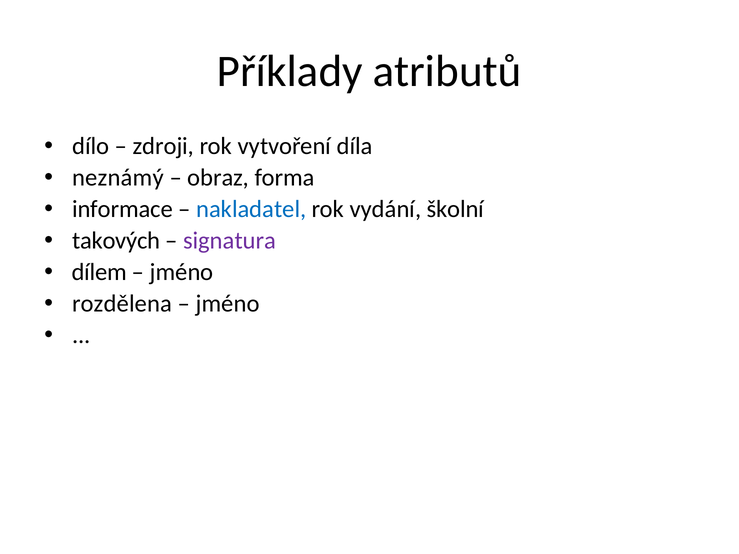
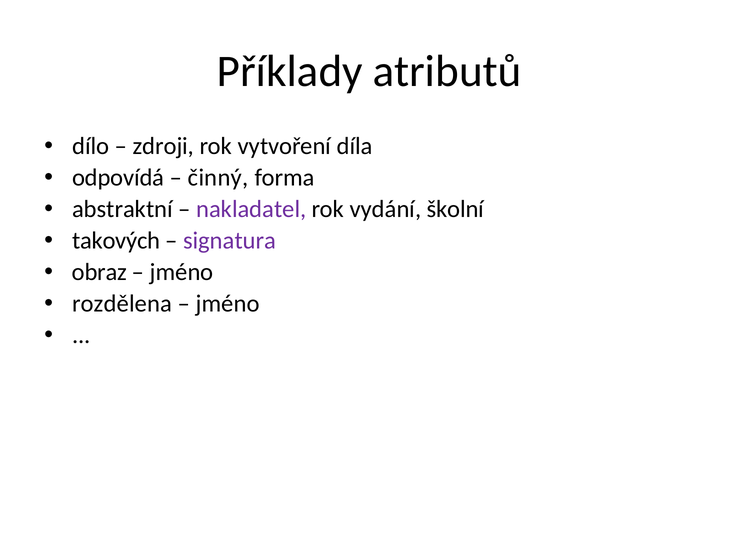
neznámý: neznámý -> odpovídá (118, 178)
obraz: obraz -> činný (218, 178)
informace: informace -> abstraktní (122, 209)
nakladatel colour: blue -> purple (251, 209)
dílem: dílem -> obraz (99, 272)
